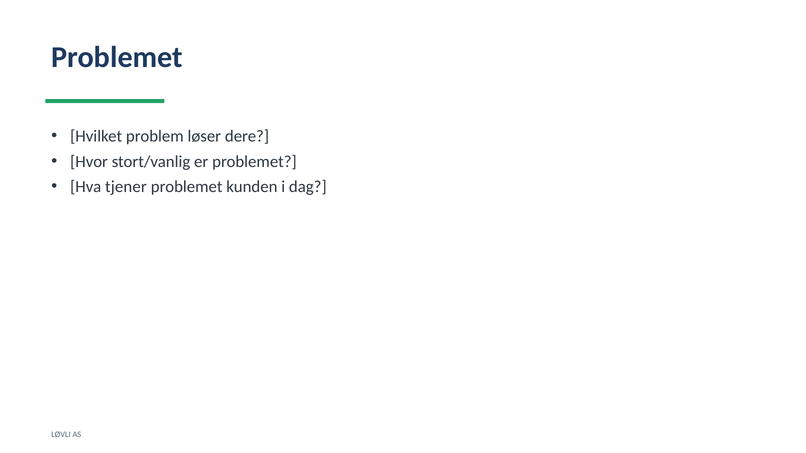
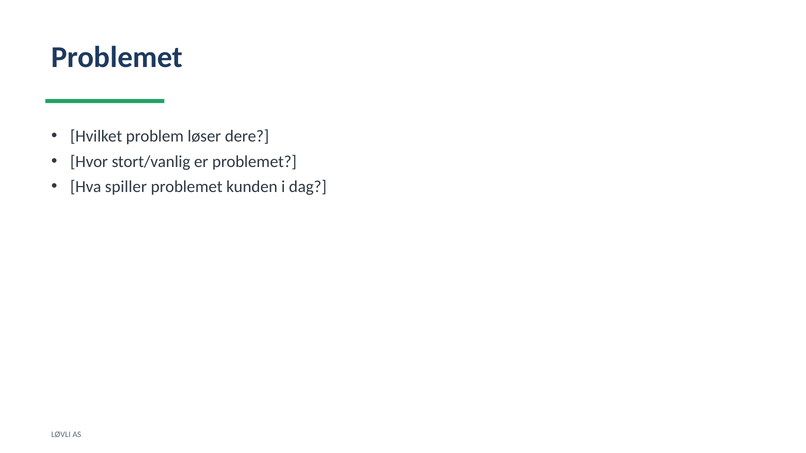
tjener: tjener -> spiller (126, 187)
